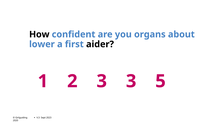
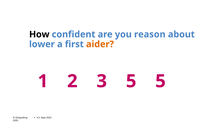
organs: organs -> reason (150, 34)
aider colour: black -> orange (100, 44)
3 3: 3 -> 5 (131, 81)
